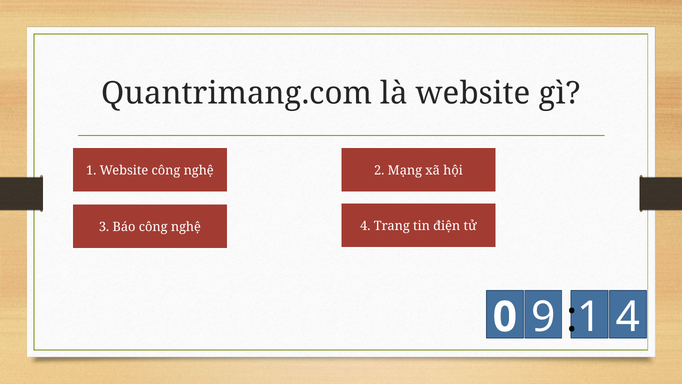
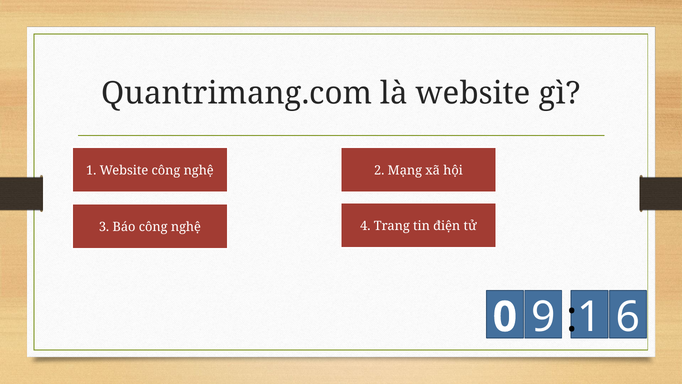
9 4: 4 -> 6 (628, 317)
